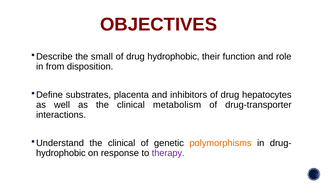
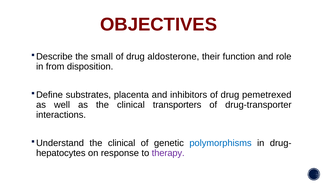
drug hydrophobic: hydrophobic -> aldosterone (173, 57)
hepatocytes: hepatocytes -> pemetrexed (267, 95)
metabolism: metabolism -> transporters (177, 105)
polymorphisms colour: orange -> blue (221, 143)
hydrophobic: hydrophobic -> hepatocytes (61, 153)
